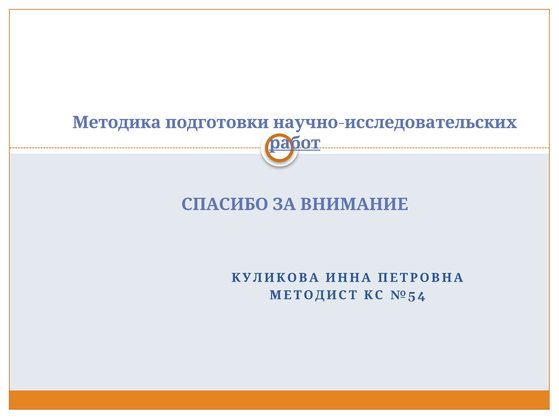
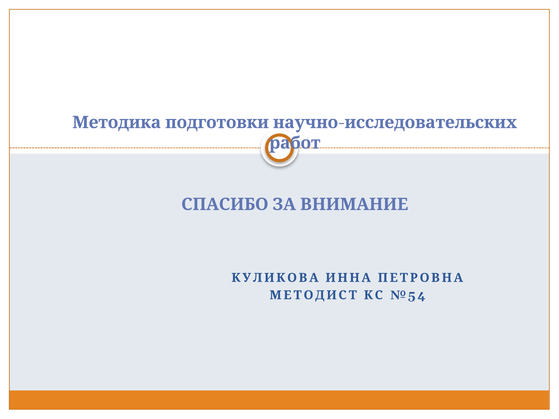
работ underline: present -> none (295, 143)
